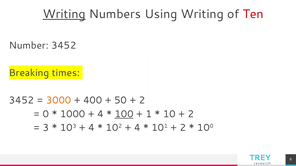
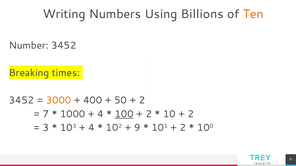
Writing underline: present -> none (64, 14)
Using Writing: Writing -> Billions (202, 14)
Ten colour: red -> orange (253, 14)
0: 0 -> 7 (46, 114)
1: 1 -> 2 (149, 114)
4: 4 -> 9 (137, 128)
